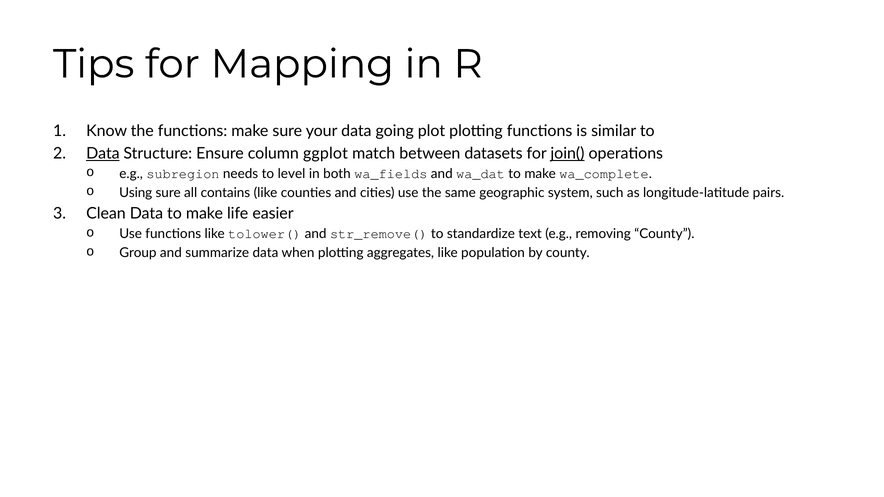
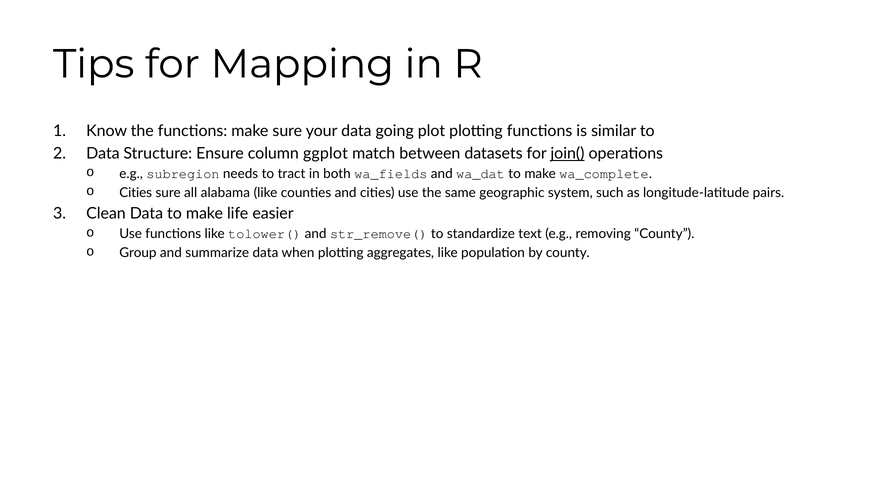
Data underline: present -> none (103, 154)
level: level -> tract (292, 174)
Using: Using -> Cities (136, 193)
contains: contains -> alabama (225, 193)
